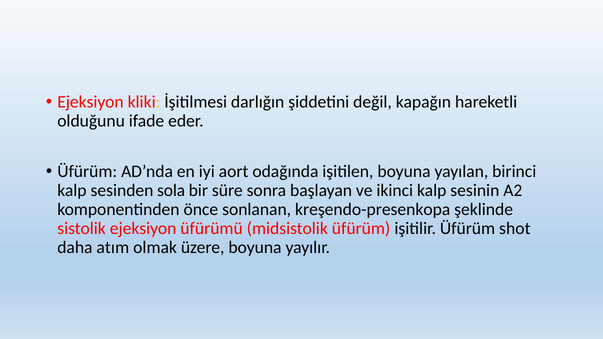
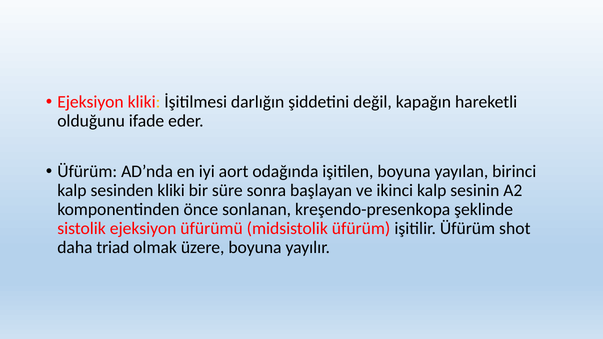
sesinden sola: sola -> kliki (171, 191)
atım: atım -> triad (113, 248)
